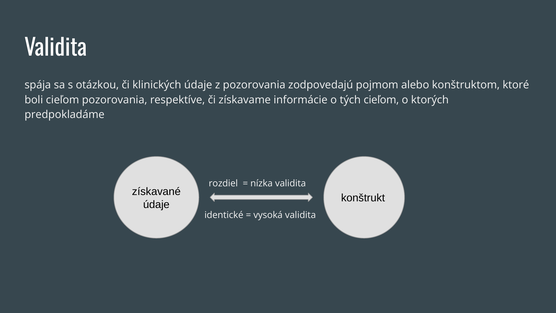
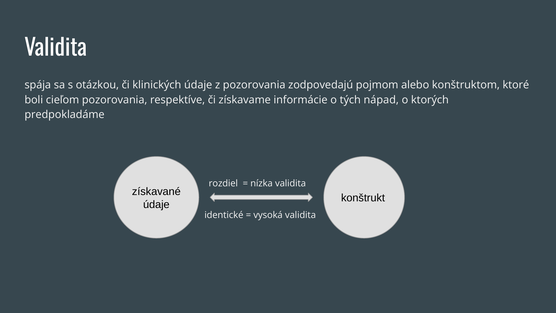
tých cieľom: cieľom -> nápad (381, 100)
